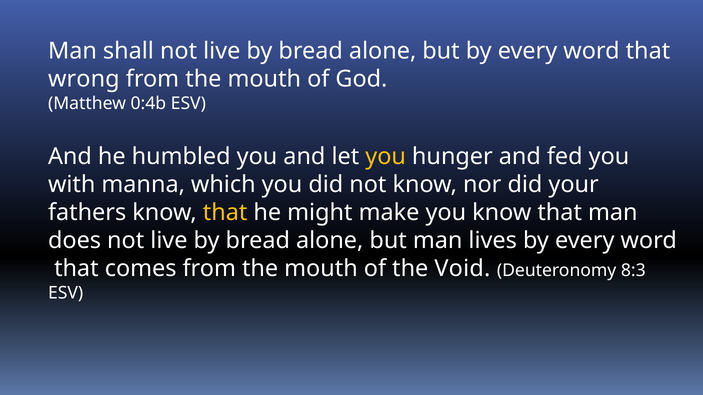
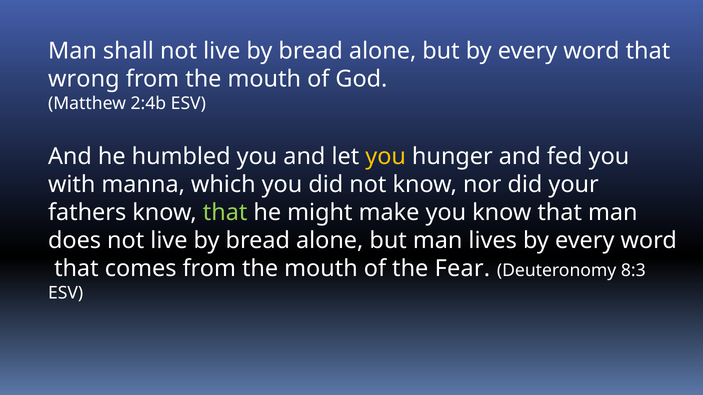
0:4b: 0:4b -> 2:4b (148, 103)
that colour: yellow -> light green (225, 213)
Void: Void -> Fear (462, 269)
